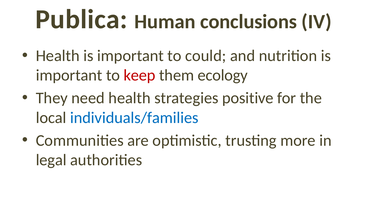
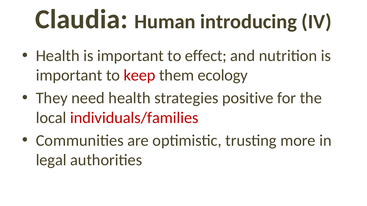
Publica: Publica -> Claudia (82, 19)
conclusions: conclusions -> introducing (249, 22)
could: could -> effect (206, 56)
individuals/families colour: blue -> red (134, 118)
